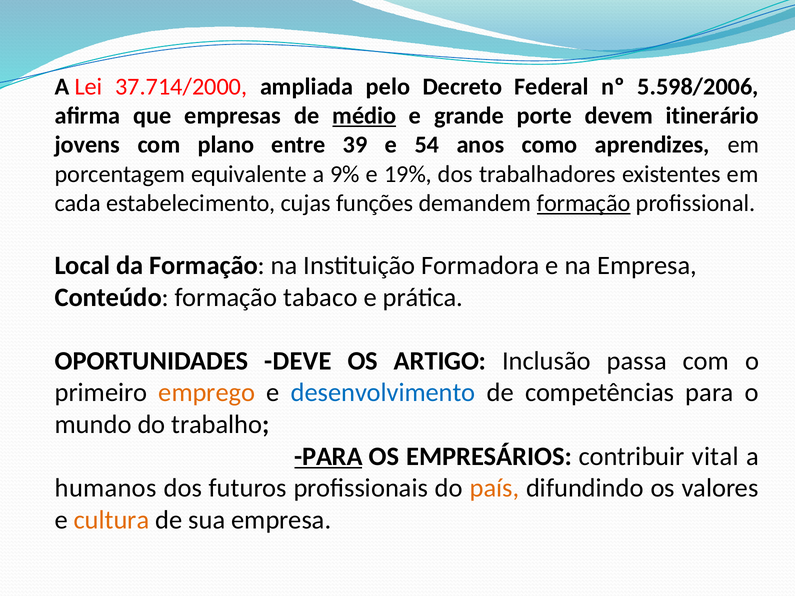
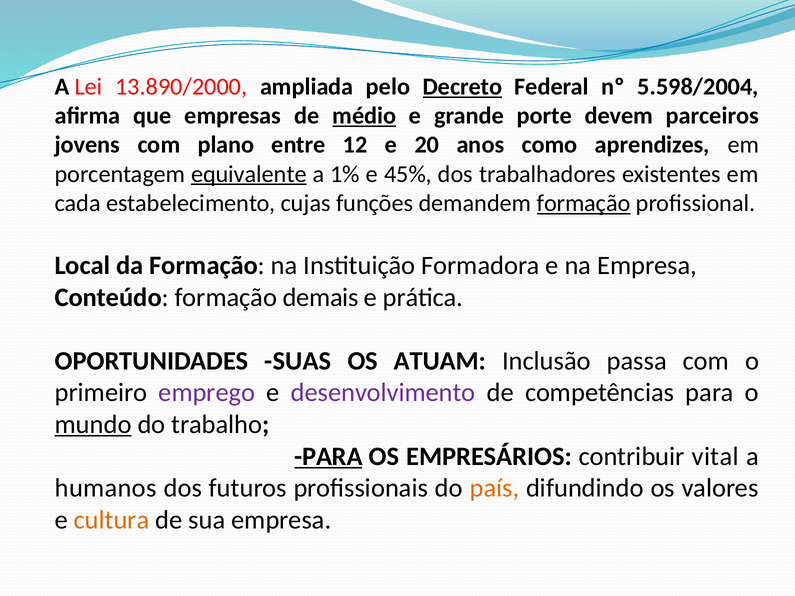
37.714/2000: 37.714/2000 -> 13.890/2000 (181, 87)
Decreto underline: none -> present (462, 87)
5.598/2006: 5.598/2006 -> 5.598/2004 (698, 87)
itinerário: itinerário -> parceiros (712, 116)
39: 39 -> 12 (355, 145)
54: 54 -> 20 (427, 145)
equivalente underline: none -> present (249, 174)
9%: 9% -> 1% (345, 174)
19%: 19% -> 45% (408, 174)
tabaco: tabaco -> demais (321, 297)
DEVE: DEVE -> SUAS (298, 361)
ARTIGO: ARTIGO -> ATUAM (440, 361)
emprego colour: orange -> purple (207, 393)
desenvolvimento colour: blue -> purple (383, 393)
mundo underline: none -> present (93, 425)
